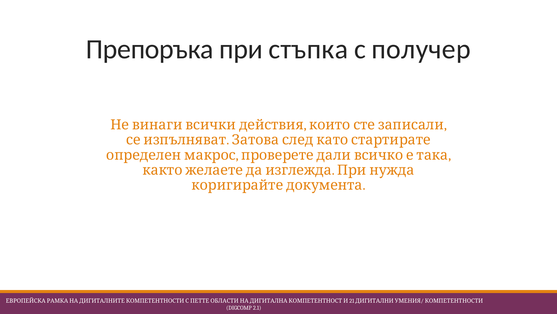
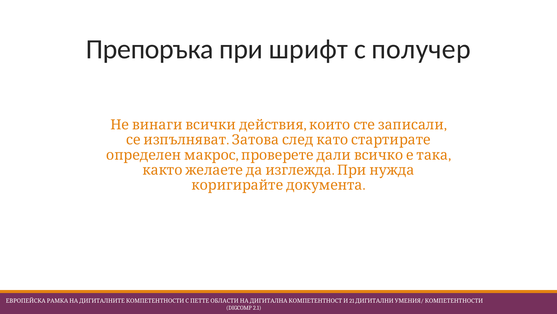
стъпка: стъпка -> шрифт (308, 49)
